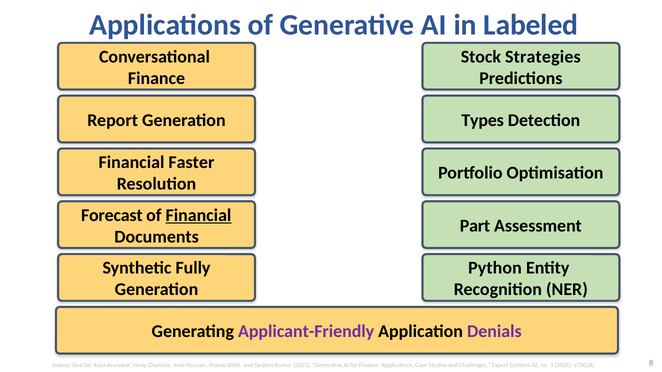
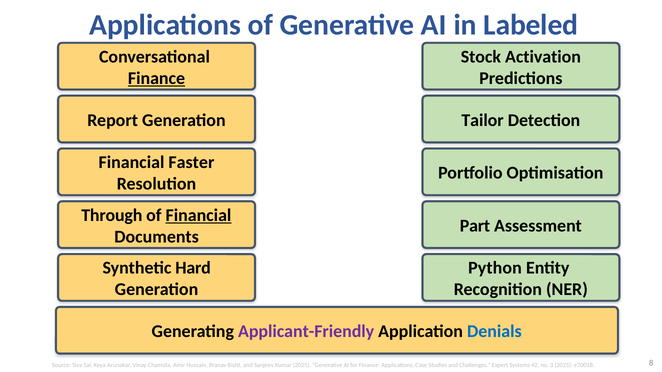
Strategies: Strategies -> Activation (543, 57)
Finance underline: none -> present (157, 78)
Types: Types -> Tailor (483, 120)
Forecast: Forecast -> Through (112, 215)
Fully: Fully -> Hard (193, 268)
Denials colour: purple -> blue (494, 332)
